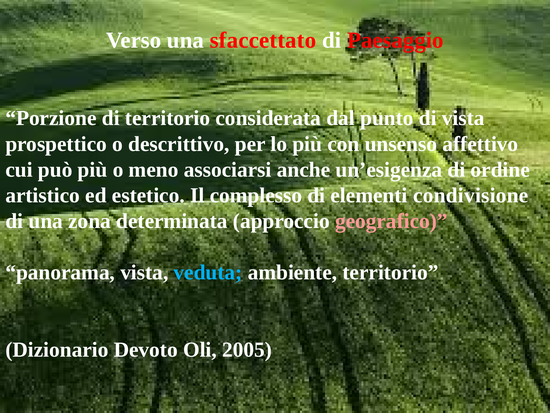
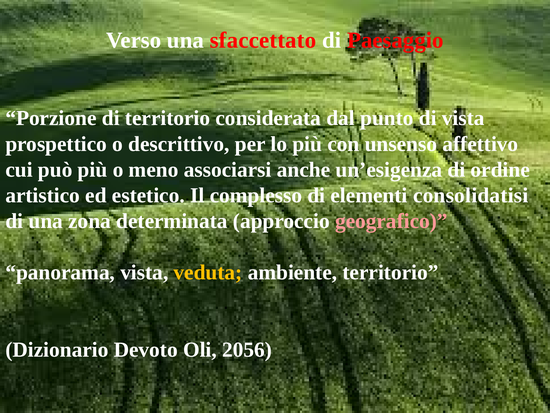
condivisione: condivisione -> consolidatisi (471, 195)
veduta colour: light blue -> yellow (208, 272)
2005: 2005 -> 2056 (247, 349)
